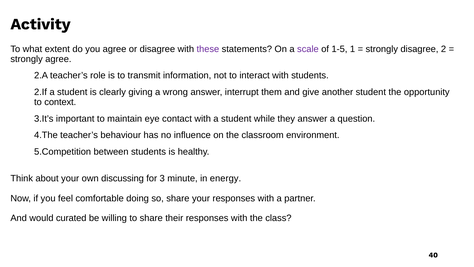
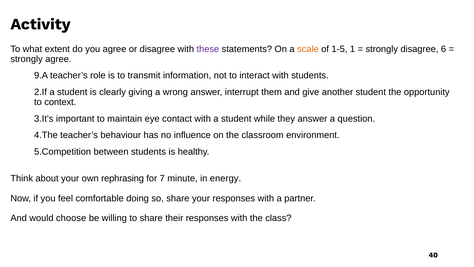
scale colour: purple -> orange (308, 49)
2: 2 -> 6 (444, 49)
2.A: 2.A -> 9.A (41, 75)
discussing: discussing -> rephrasing (123, 178)
3: 3 -> 7 (162, 178)
curated: curated -> choose (71, 218)
